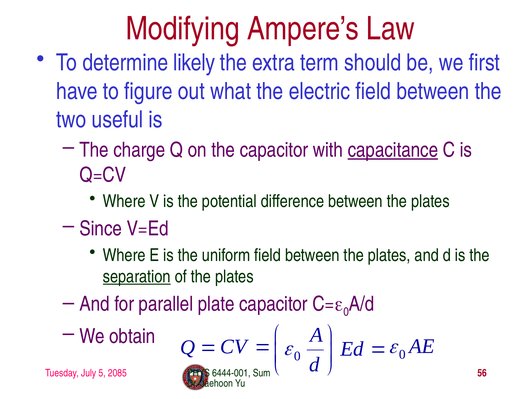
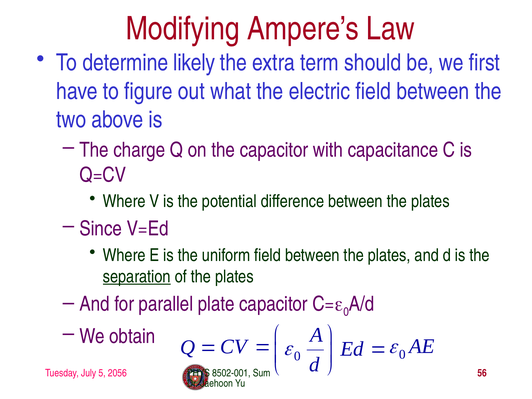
useful: useful -> above (117, 120)
capacitance underline: present -> none (393, 150)
2085: 2085 -> 2056 (117, 373)
6444-001: 6444-001 -> 8502-001 (231, 373)
